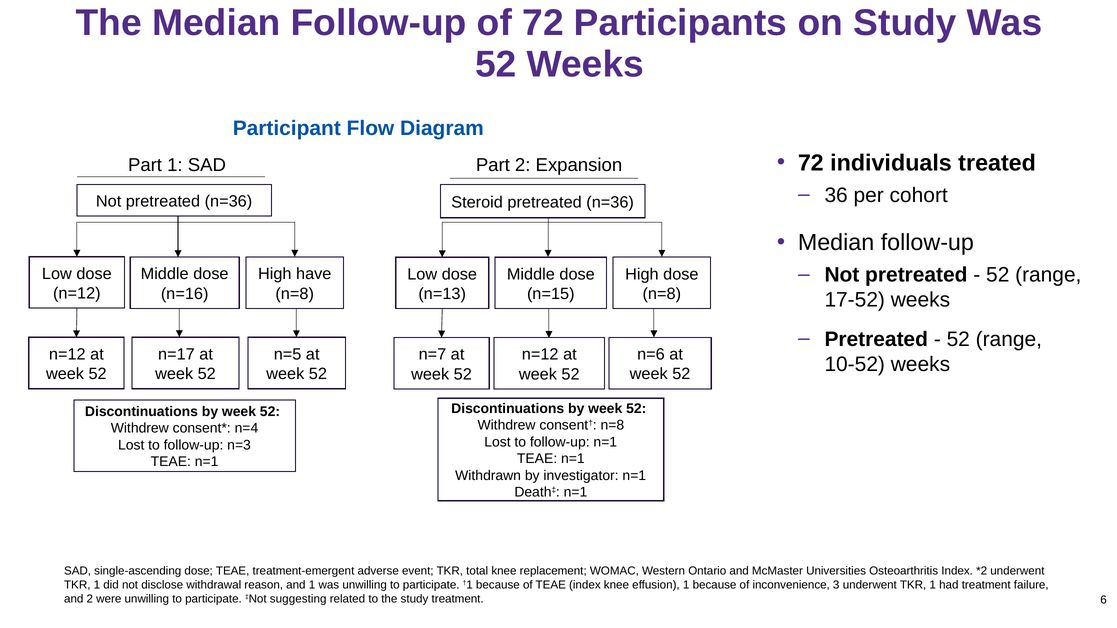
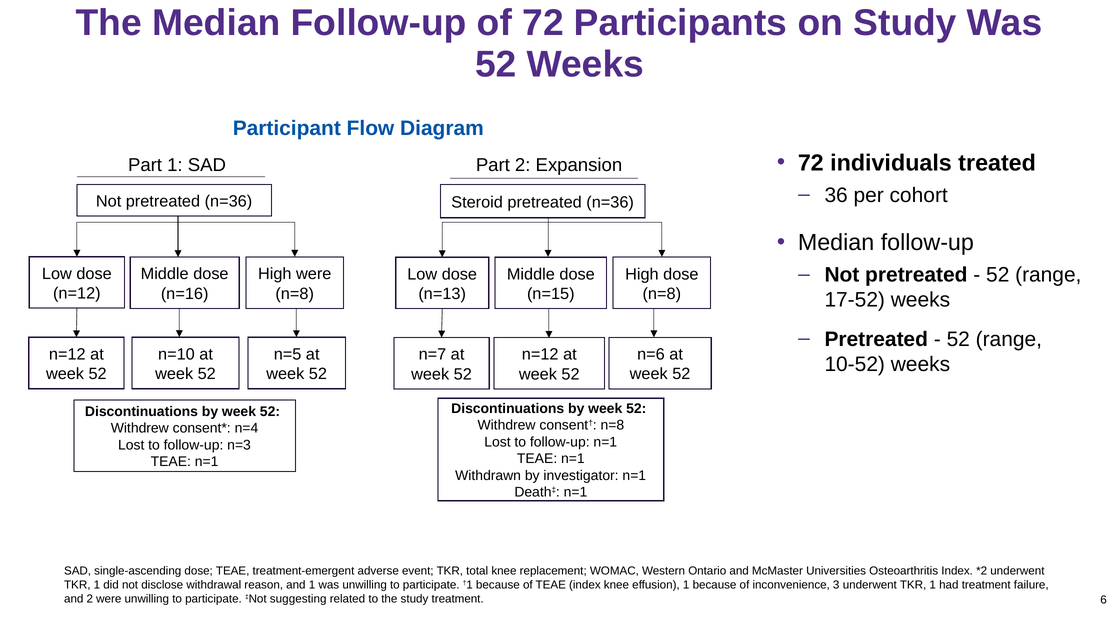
High have: have -> were (314, 274)
n=17: n=17 -> n=10 (176, 355)
